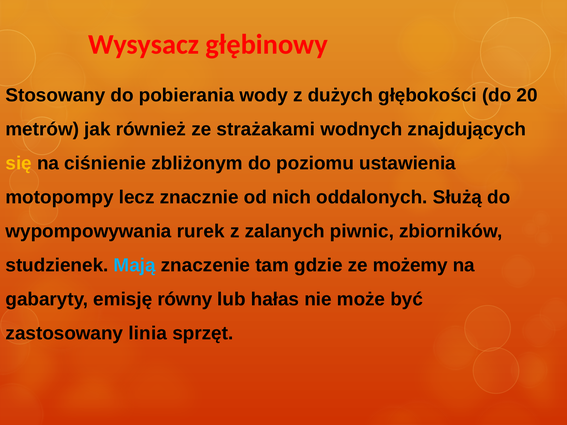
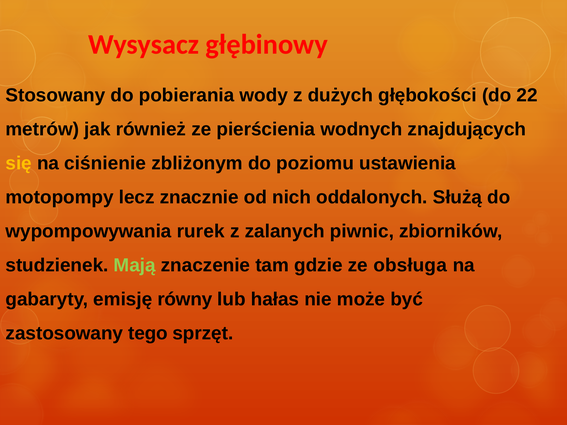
20: 20 -> 22 (527, 95)
strażakami: strażakami -> pierścienia (266, 129)
Mają colour: light blue -> light green (135, 265)
możemy: możemy -> obsługa (410, 265)
linia: linia -> tego (148, 333)
